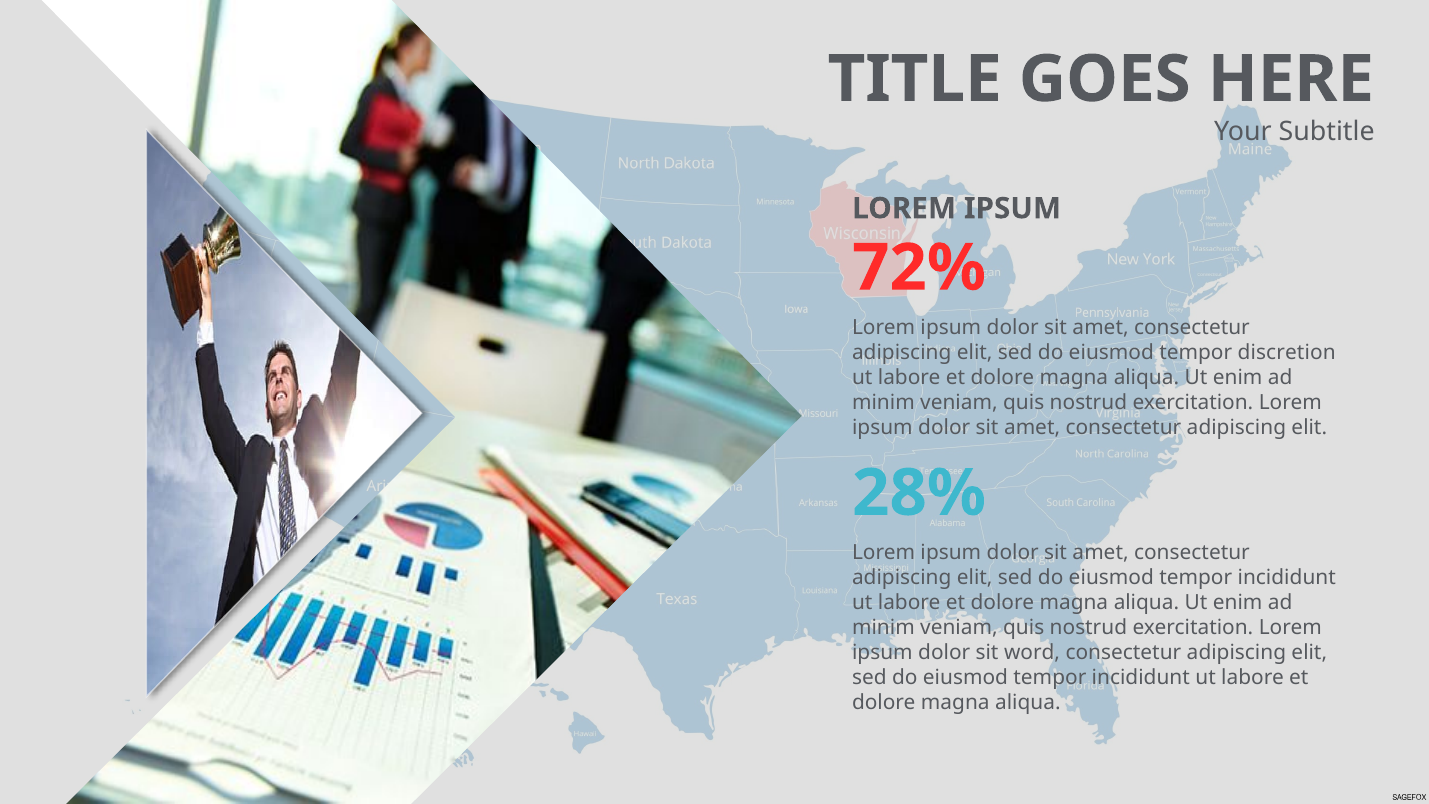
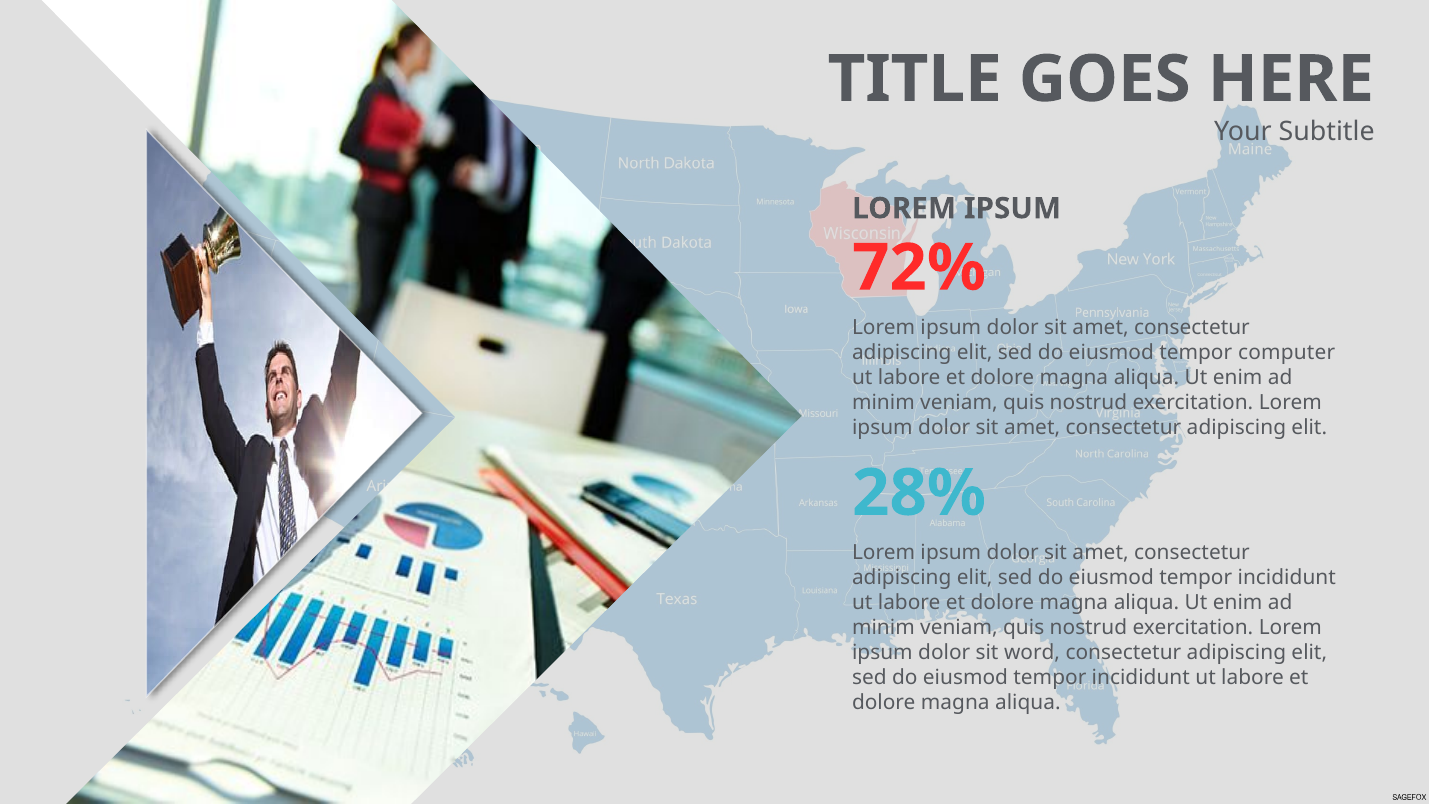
discretion: discretion -> computer (1287, 352)
